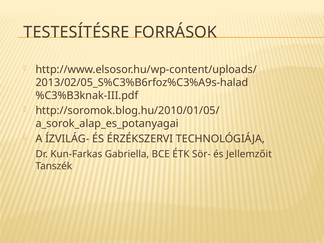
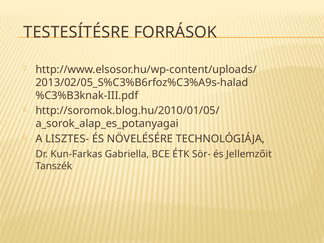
ÍZVILÁG-: ÍZVILÁG- -> LISZTES- (67, 139)
ÉRZÉKSZERVI: ÉRZÉKSZERVI -> NÖVELÉSÉRE (140, 139)
